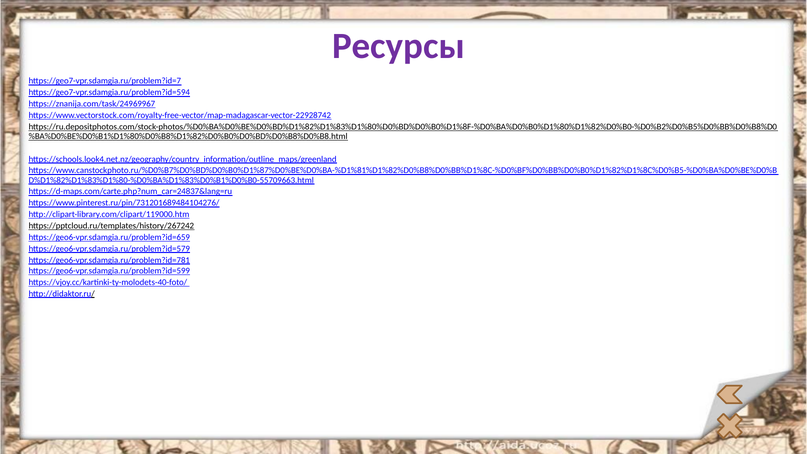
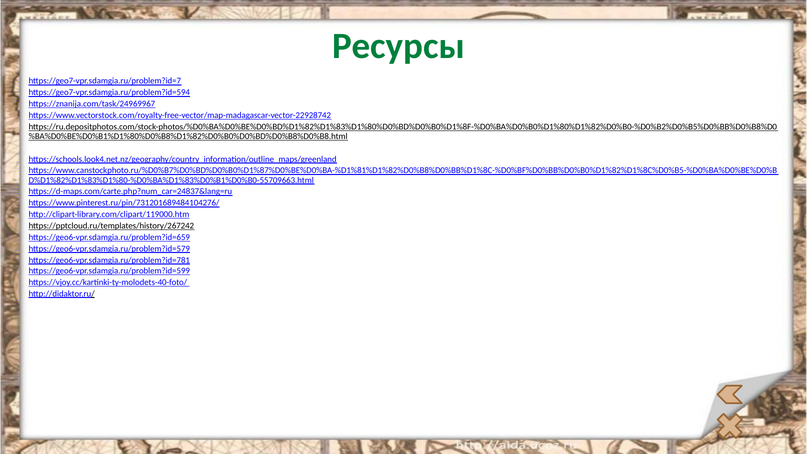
Ресурсы colour: purple -> green (399, 46)
